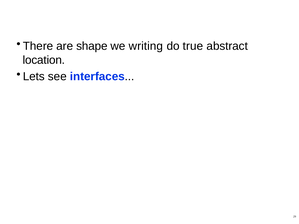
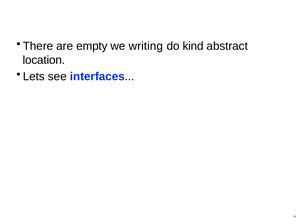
shape: shape -> empty (92, 46)
true: true -> kind (193, 46)
